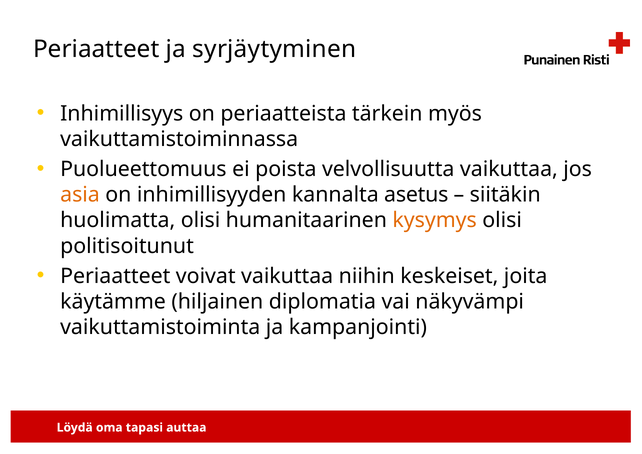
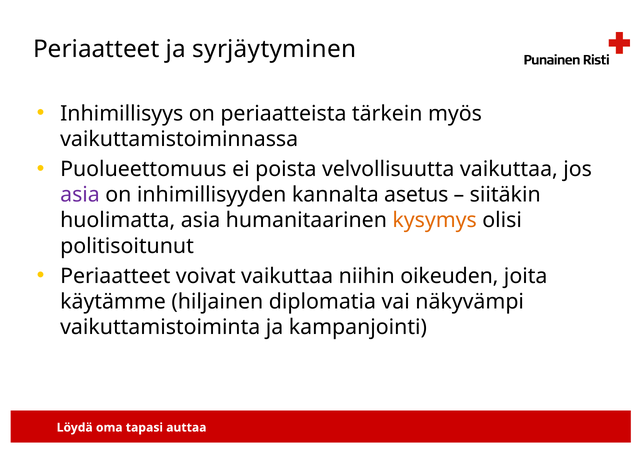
asia colour: orange -> purple (80, 195)
huolimatta olisi: olisi -> asia (201, 220)
keskeiset: keskeiset -> oikeuden (449, 276)
